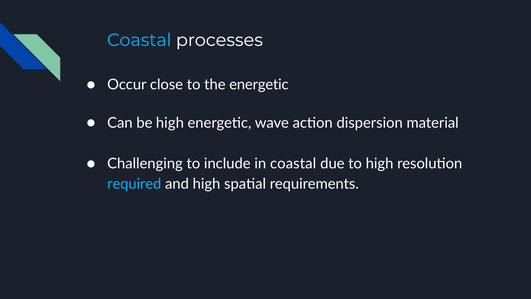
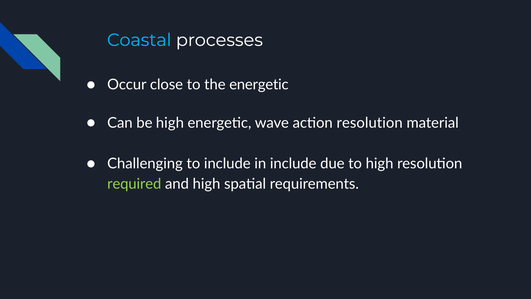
action dispersion: dispersion -> resolution (370, 123)
in coastal: coastal -> include (293, 163)
required colour: light blue -> light green (134, 184)
